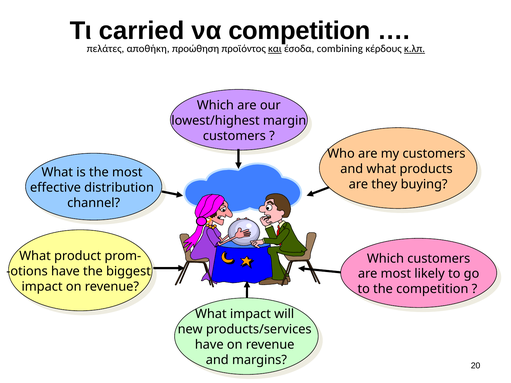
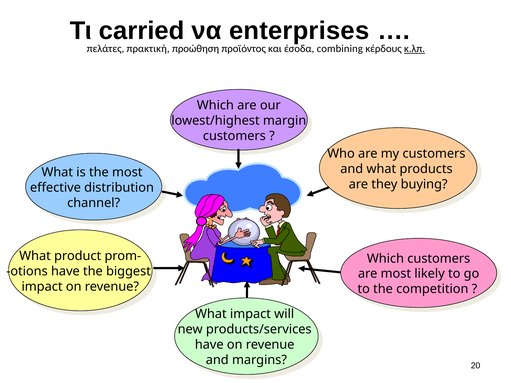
να competition: competition -> enterprises (299, 31)
αποθήκη: αποθήκη -> πρακτική (148, 49)
και underline: present -> none (275, 49)
